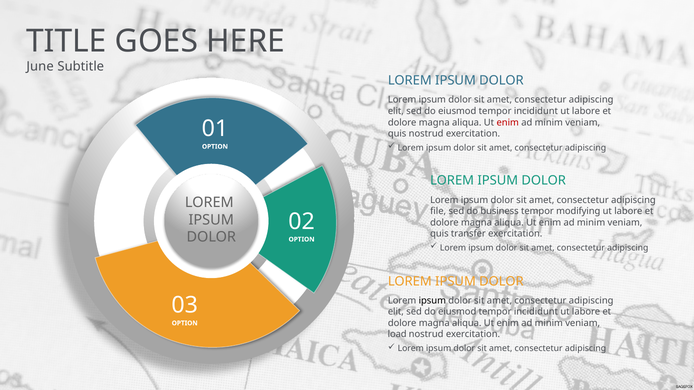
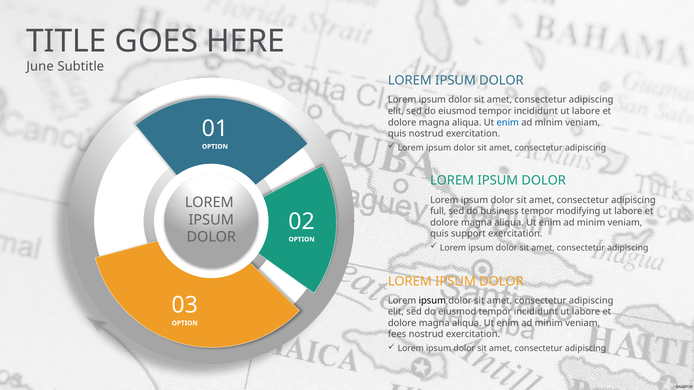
enim colour: red -> blue (508, 123)
file: file -> full (438, 211)
transfer: transfer -> support (468, 234)
load: load -> fees (397, 335)
